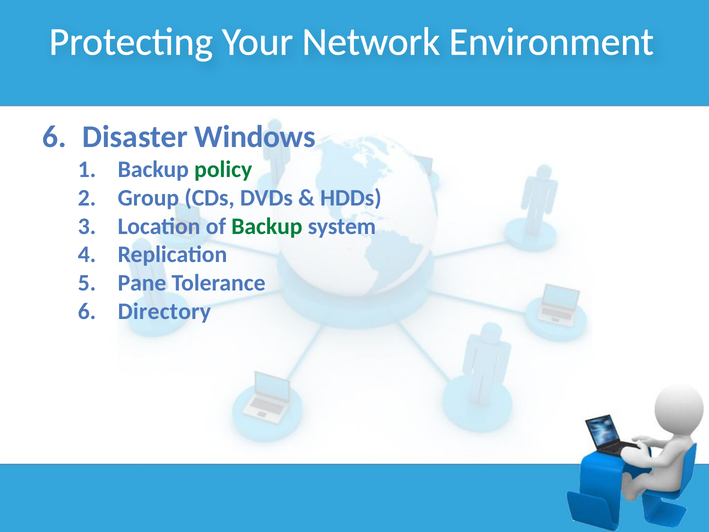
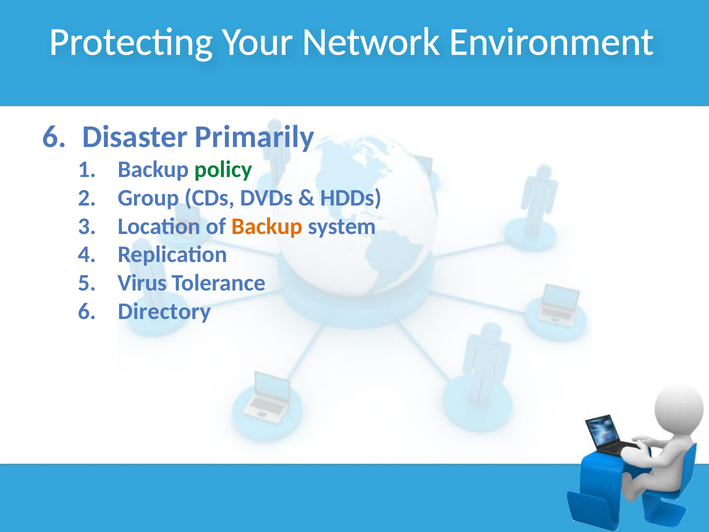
Windows: Windows -> Primarily (255, 137)
Backup colour: green -> orange (267, 226)
Pane: Pane -> Virus (142, 283)
